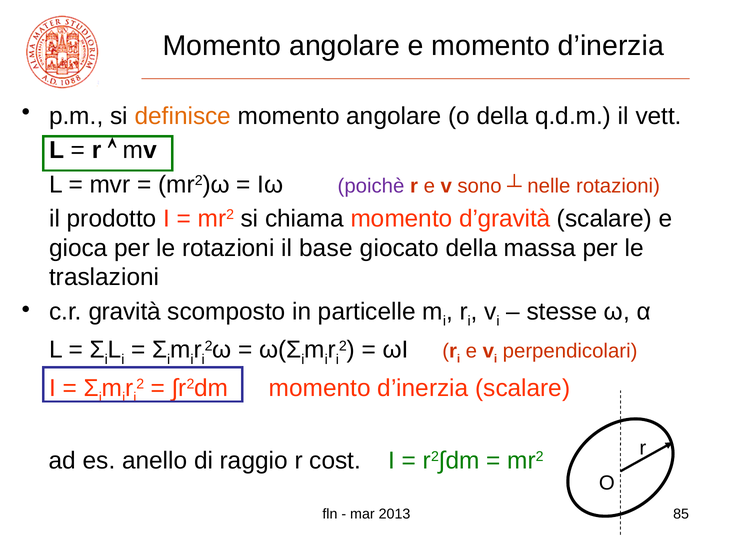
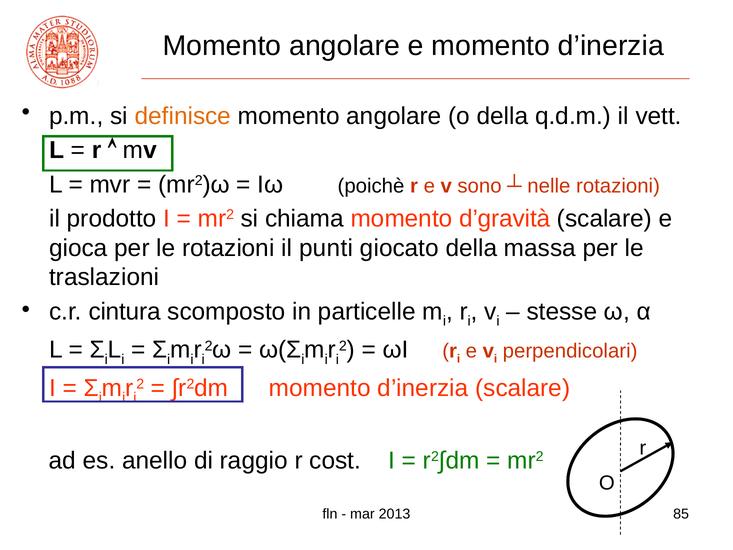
poichè colour: purple -> black (371, 186)
base: base -> punti (326, 248)
gravità: gravità -> cintura (125, 311)
